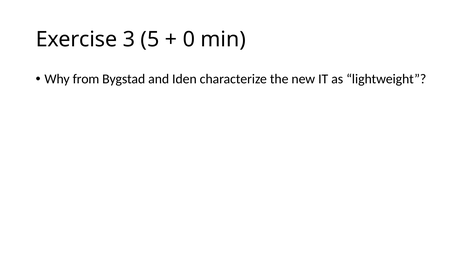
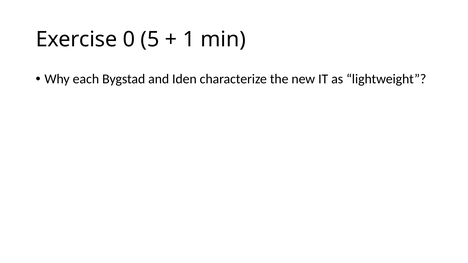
3: 3 -> 0 (129, 39)
0: 0 -> 1 (189, 39)
from: from -> each (86, 79)
